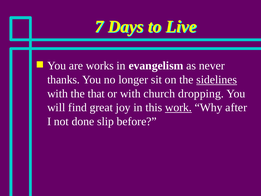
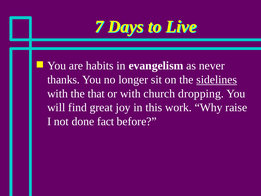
works: works -> habits (100, 66)
work underline: present -> none (178, 107)
after: after -> raise (236, 107)
slip: slip -> fact (106, 121)
